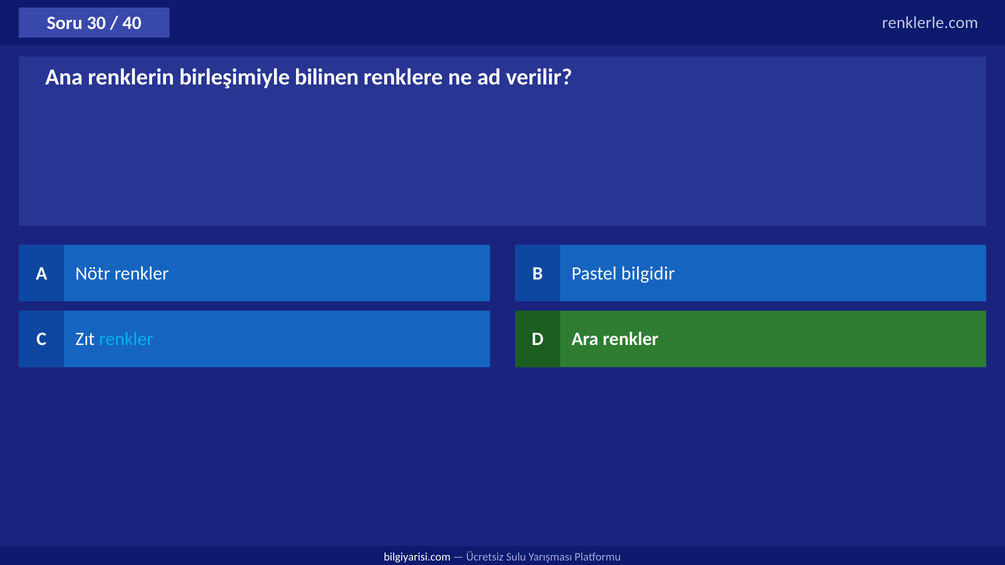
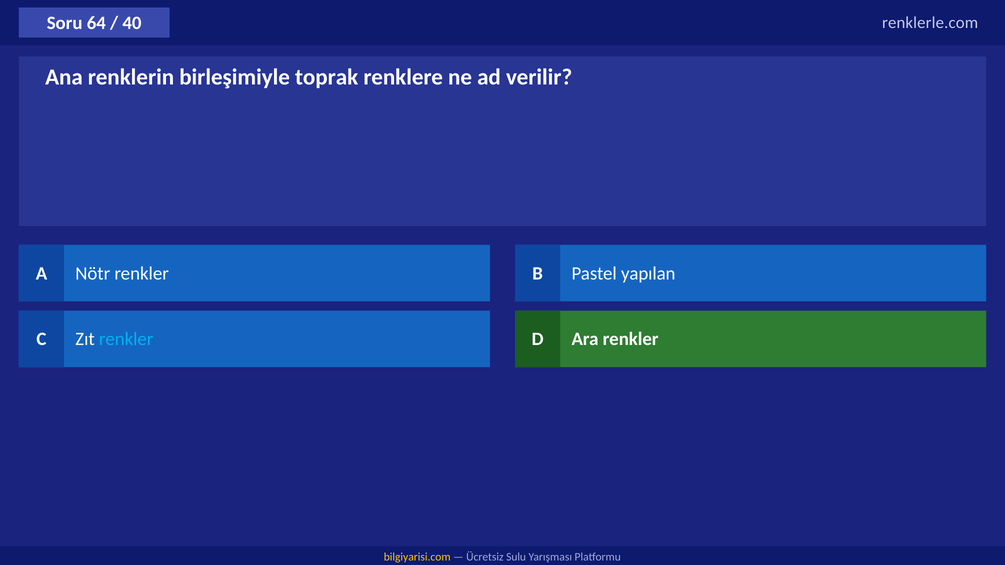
30: 30 -> 64 (96, 23)
bilinen: bilinen -> toprak (327, 77)
bilgidir: bilgidir -> yapılan (648, 273)
bilgiyarisi.com colour: white -> yellow (417, 557)
